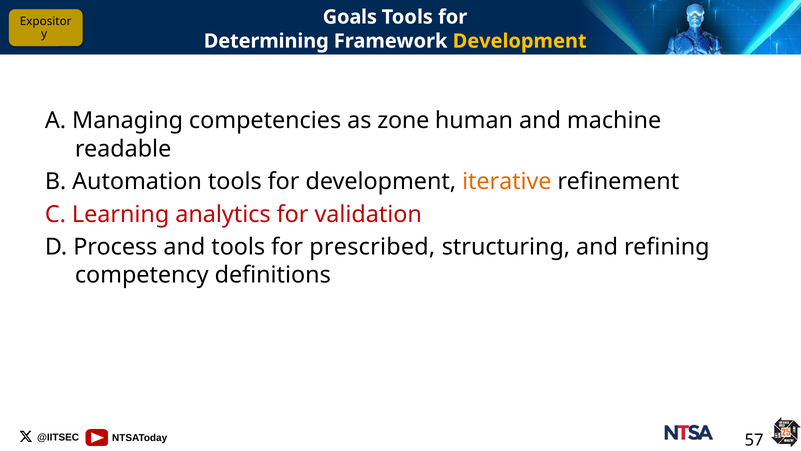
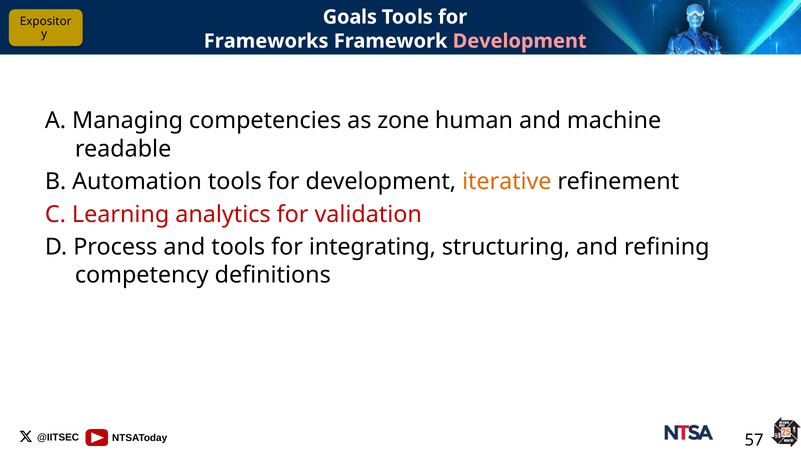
Determining: Determining -> Frameworks (266, 41)
Development colour: yellow -> pink (520, 41)
prescribed: prescribed -> integrating (372, 247)
